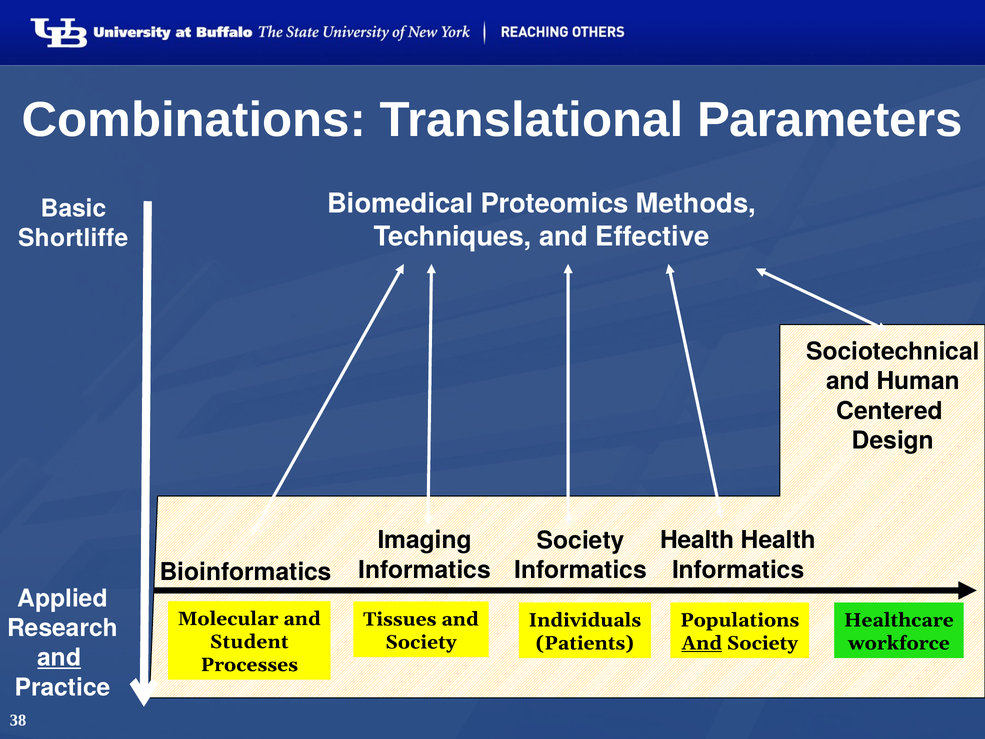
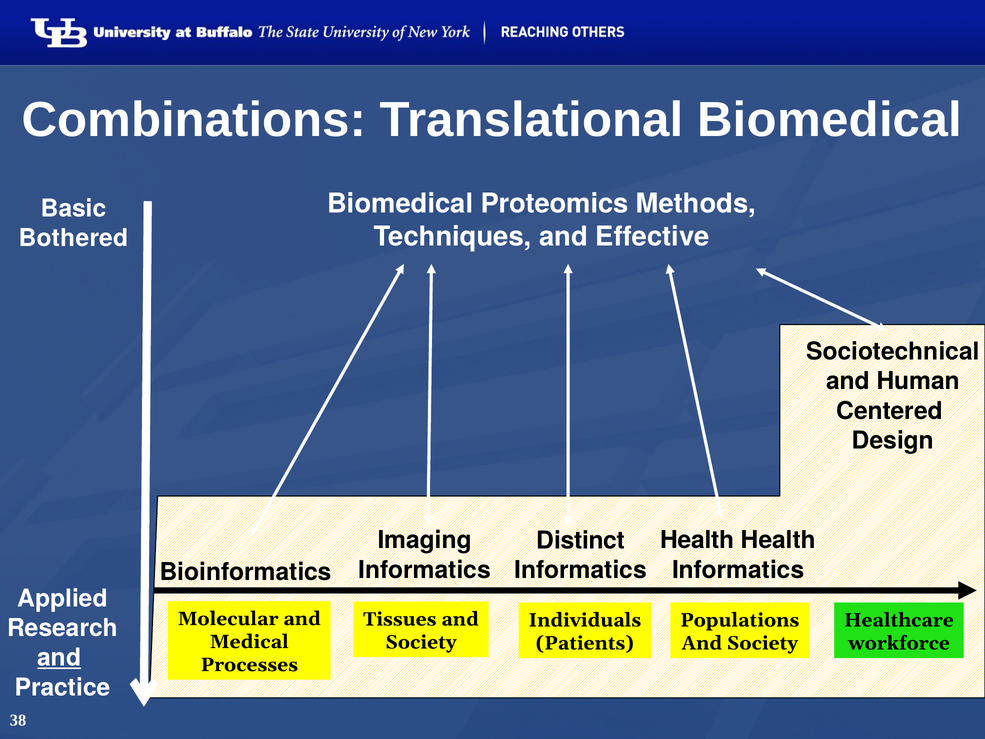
Translational Parameters: Parameters -> Biomedical (829, 120)
Shortliffe: Shortliffe -> Bothered (73, 238)
Society: Society -> Distinct (581, 540)
Student: Student -> Medical (249, 642)
And underline: present -> none (702, 643)
